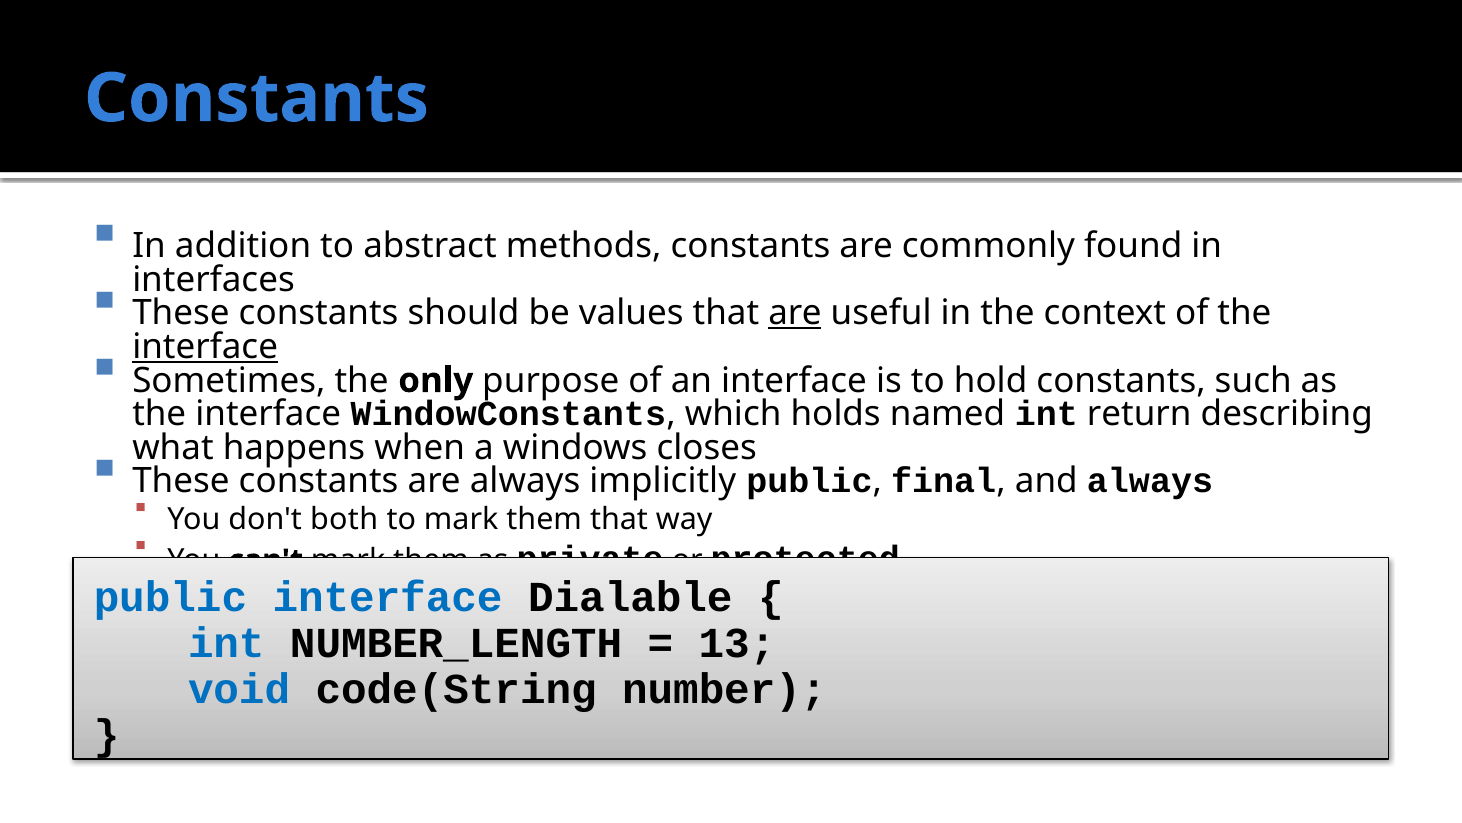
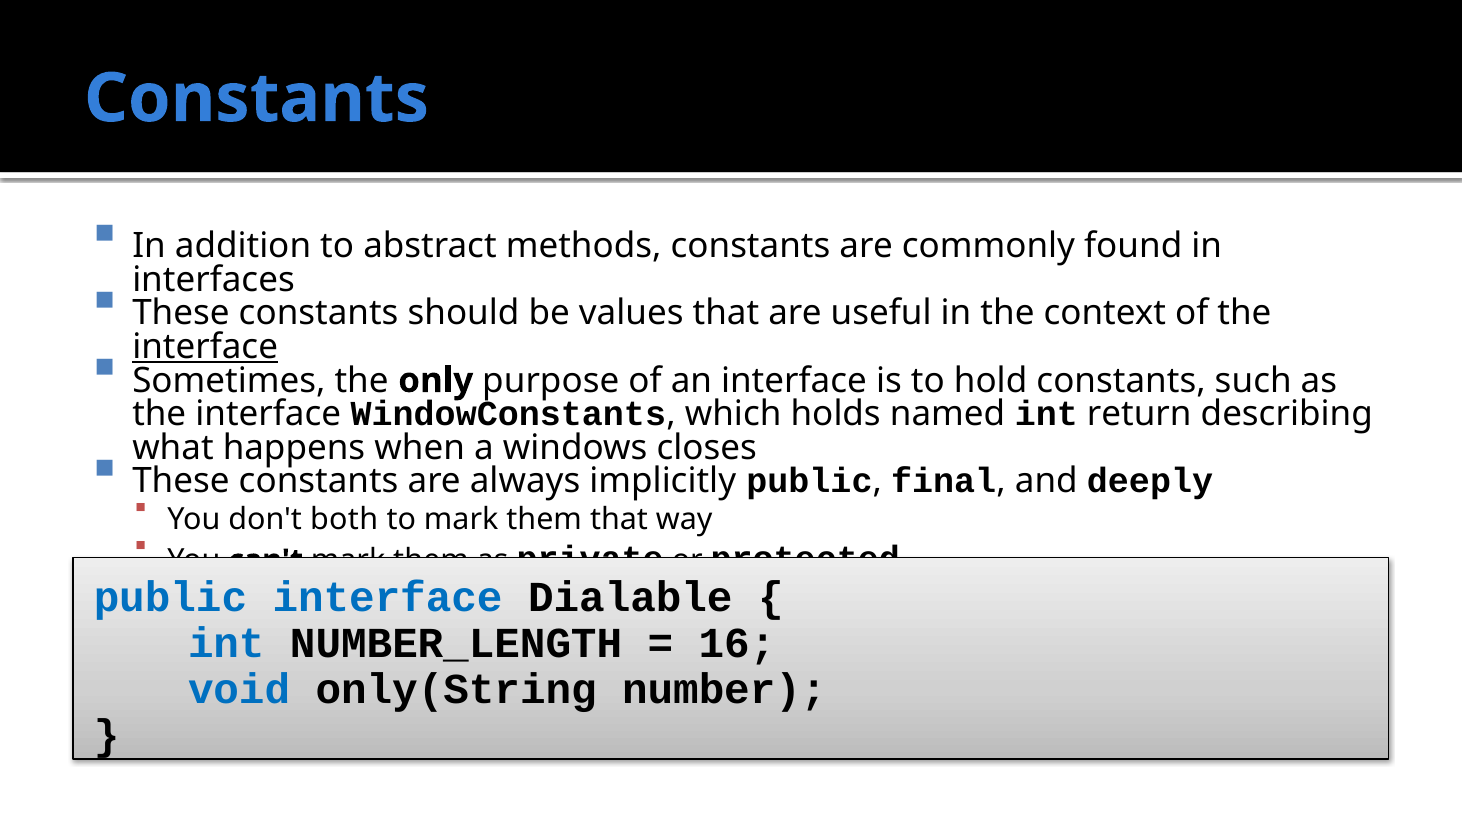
are underline: present -> none (795, 313)
and always: always -> deeply (1150, 481)
13: 13 -> 16 (737, 643)
code(String: code(String -> only(String (456, 689)
